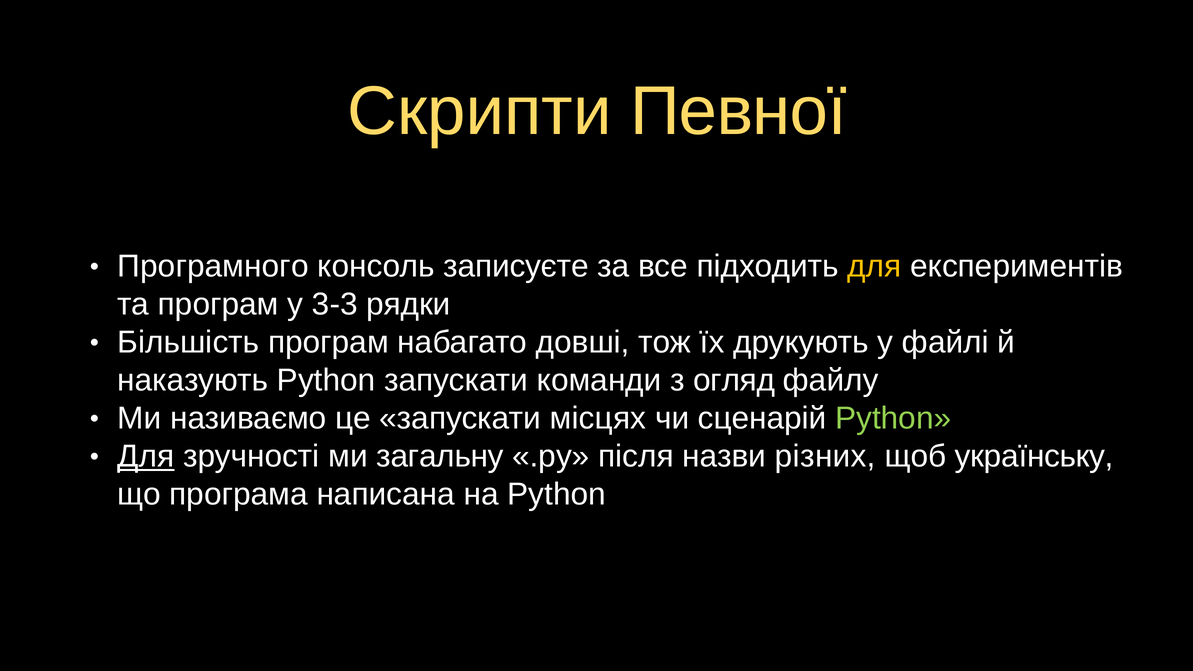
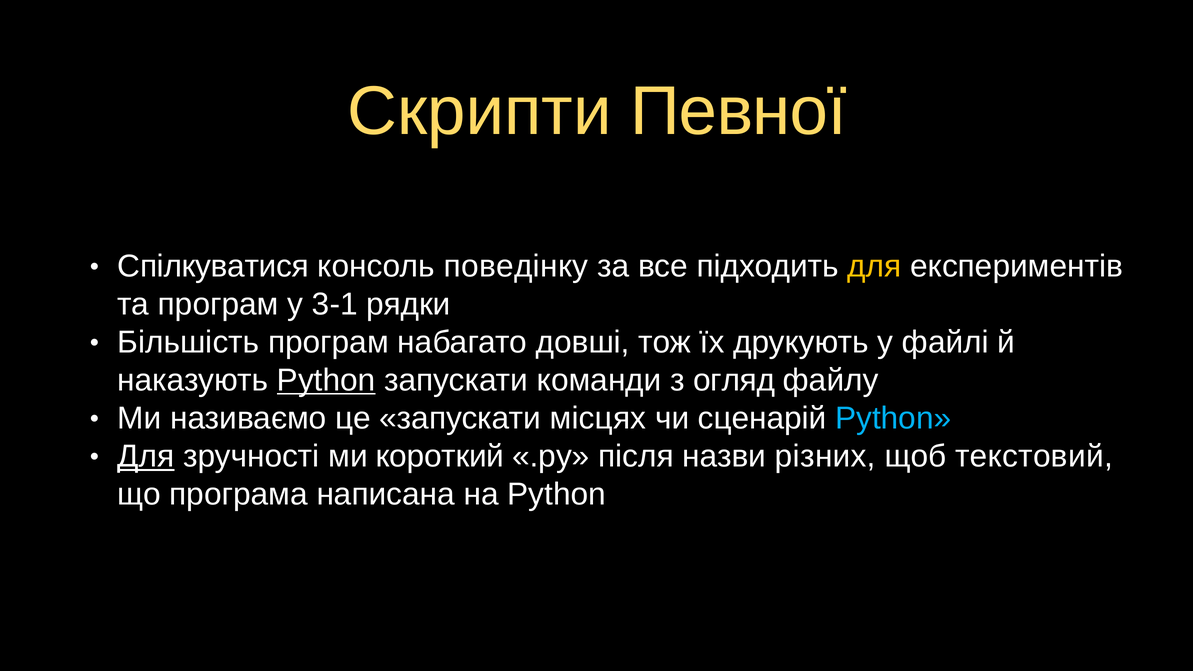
Програмного: Програмного -> Спілкуватися (213, 266)
записуєте: записуєте -> поведінку (516, 266)
3-3: 3-3 -> 3-1 (335, 304)
Python underline: none -> present (326, 380)
Python colour: light green -> light blue (893, 418)
загальну: загальну -> короткий (440, 456)
українську: українську -> текстовий (1034, 456)
